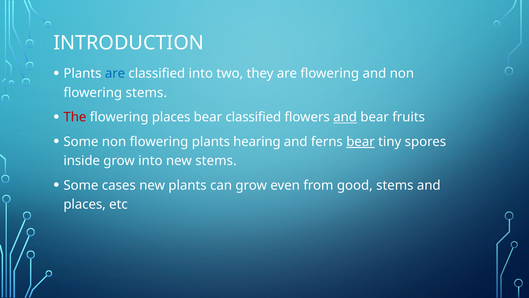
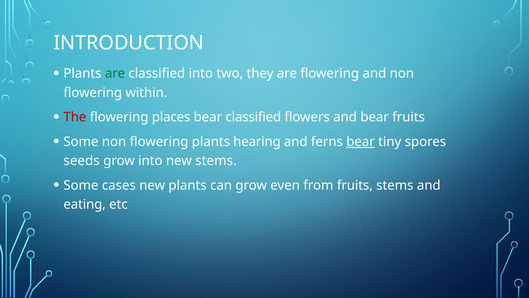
are colour: blue -> green (115, 73)
flowering stems: stems -> within (146, 93)
and underline: present -> none (345, 117)
inside: inside -> seeds (82, 161)
from good: good -> fruits (355, 185)
places: places -> eating (85, 204)
